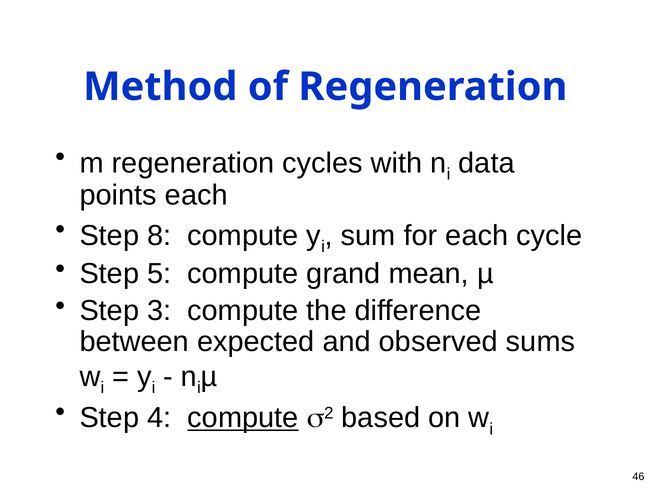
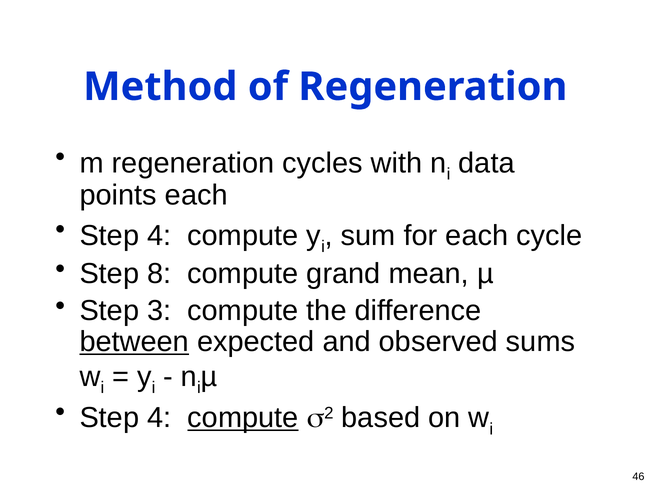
8: 8 -> 4 (159, 236)
5: 5 -> 8 (159, 274)
between underline: none -> present (134, 342)
